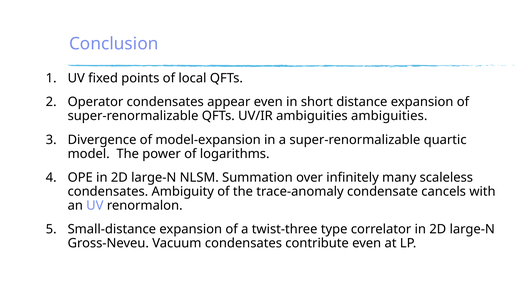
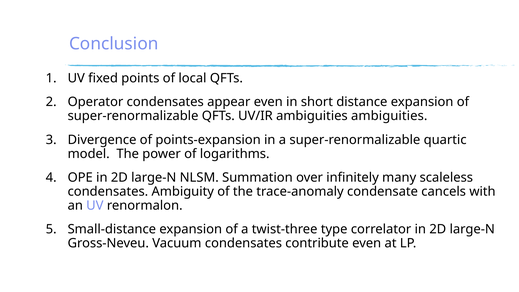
model-expansion: model-expansion -> points-expansion (208, 140)
